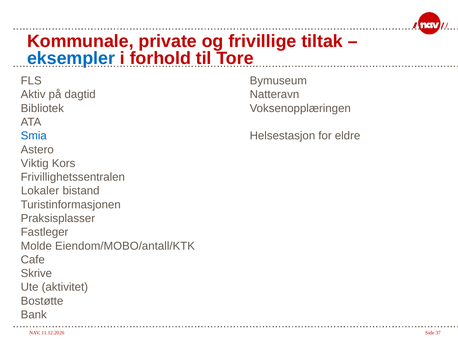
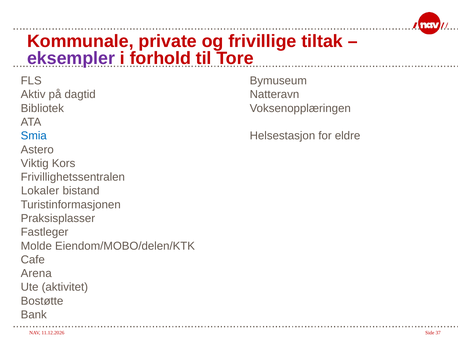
eksempler colour: blue -> purple (71, 58)
Eiendom/MOBO/antall/KTK: Eiendom/MOBO/antall/KTK -> Eiendom/MOBO/delen/KTK (125, 246)
Skrive: Skrive -> Arena (36, 273)
